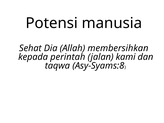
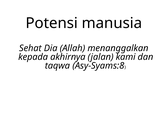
membersihkan: membersihkan -> menanggalkan (118, 48)
perintah: perintah -> akhirnya (68, 57)
